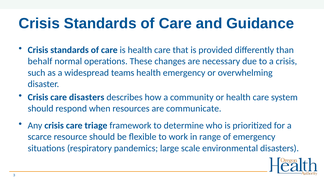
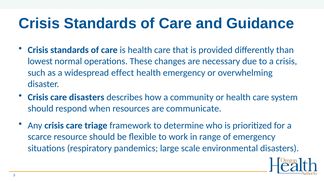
behalf: behalf -> lowest (40, 61)
teams: teams -> effect (123, 73)
